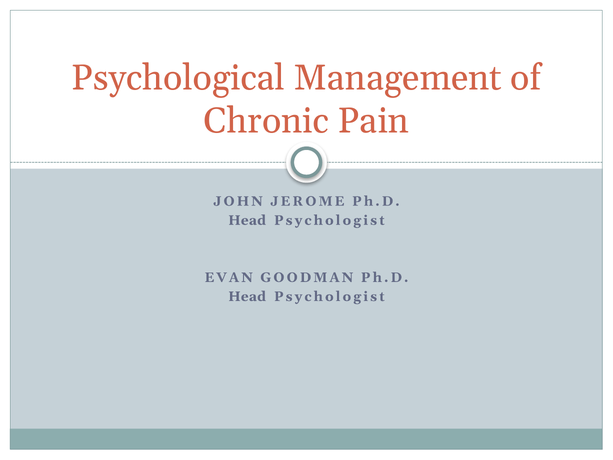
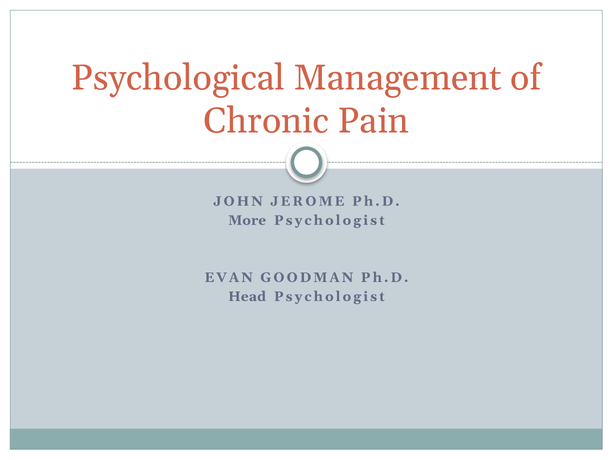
Head: Head -> More (247, 220)
